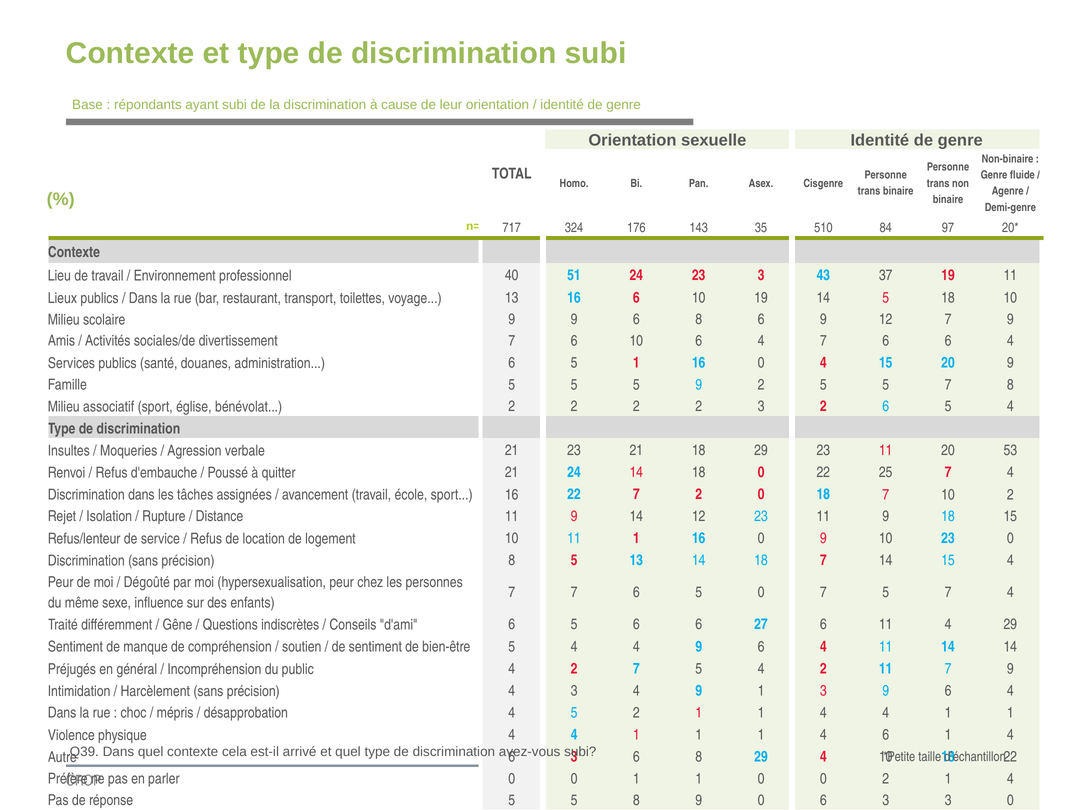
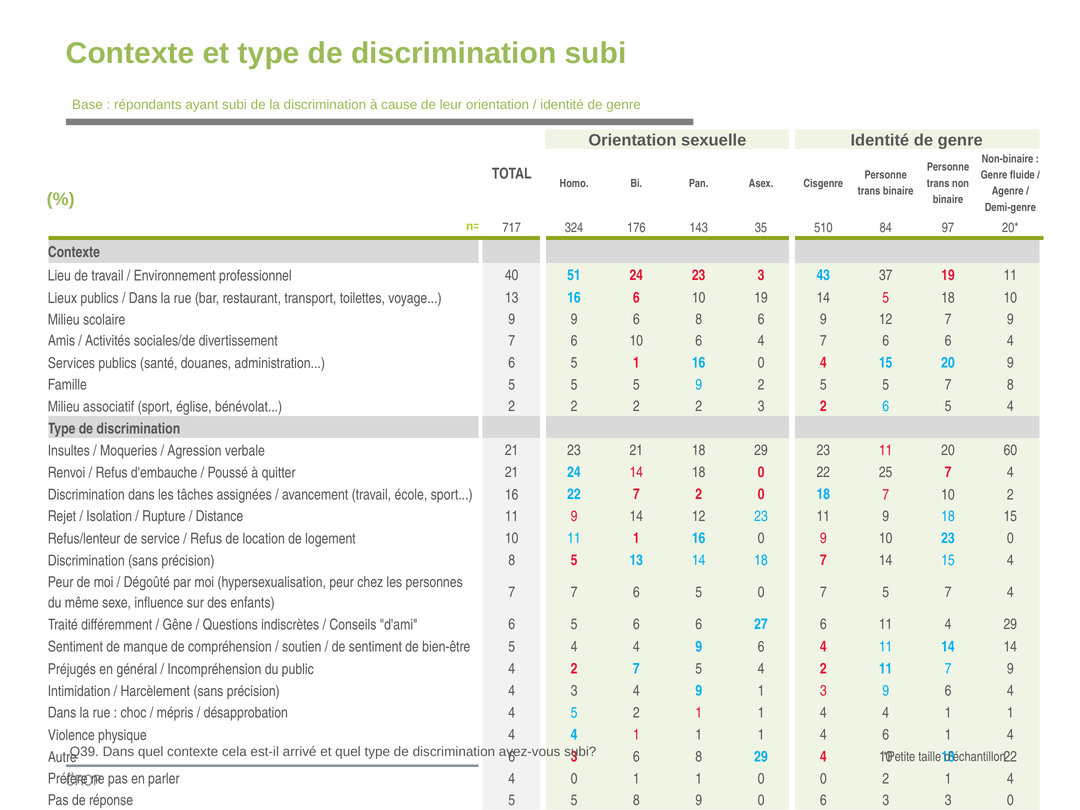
53: 53 -> 60 (1010, 451)
parler 0: 0 -> 4 (512, 779)
